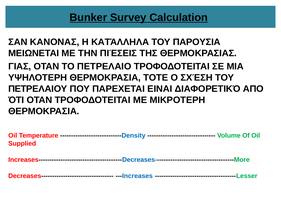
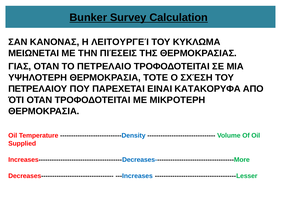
ΚΑΤΆΛΛΗΛΑ: ΚΑΤΆΛΛΗΛΑ -> ΛΕΙΤΟΥΡΓΕΊ (120, 42)
ΠΑΡΟΥΣΙΑ: ΠΑΡΟΥΣΙΑ -> ΚΥΚΛΩΜΑ (197, 42)
ΔΙΑΦΟΡΕΤΙΚΌ: ΔΙΑΦΟΡΕΤΙΚΌ -> ΚΑΤΑΚΟΡΥΦΑ (208, 89)
